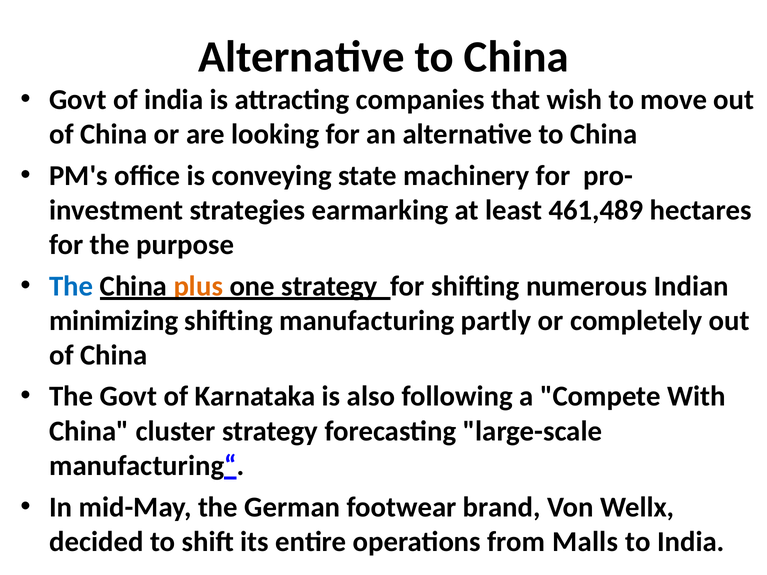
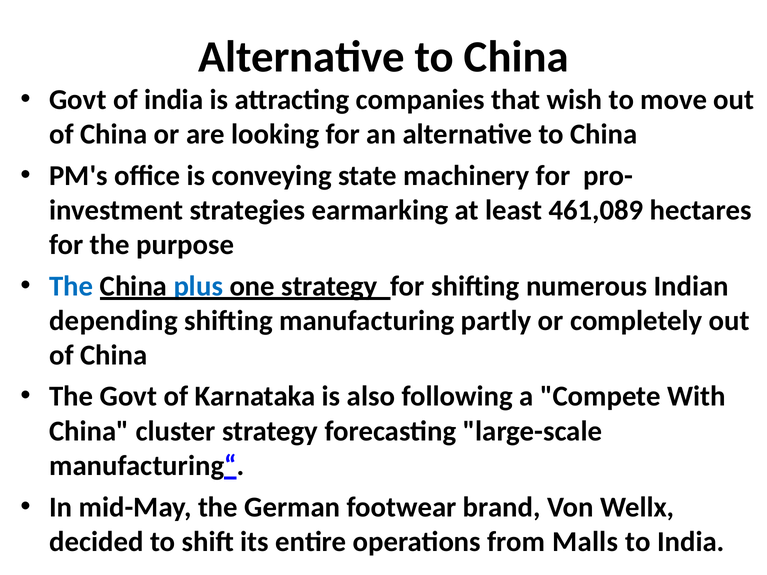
461,489: 461,489 -> 461,089 (596, 210)
plus colour: orange -> blue (198, 286)
minimizing: minimizing -> depending (113, 321)
